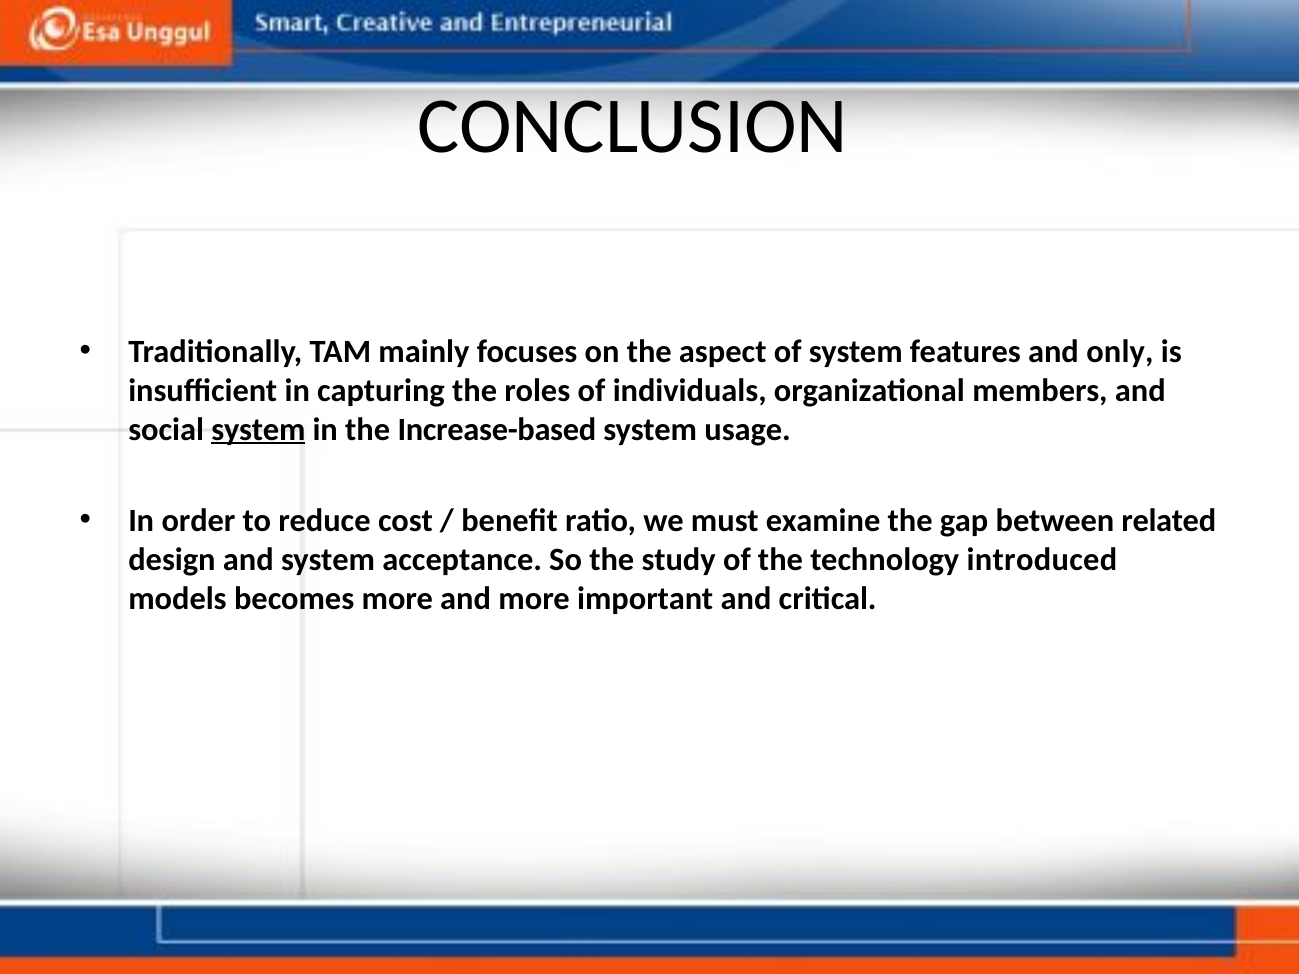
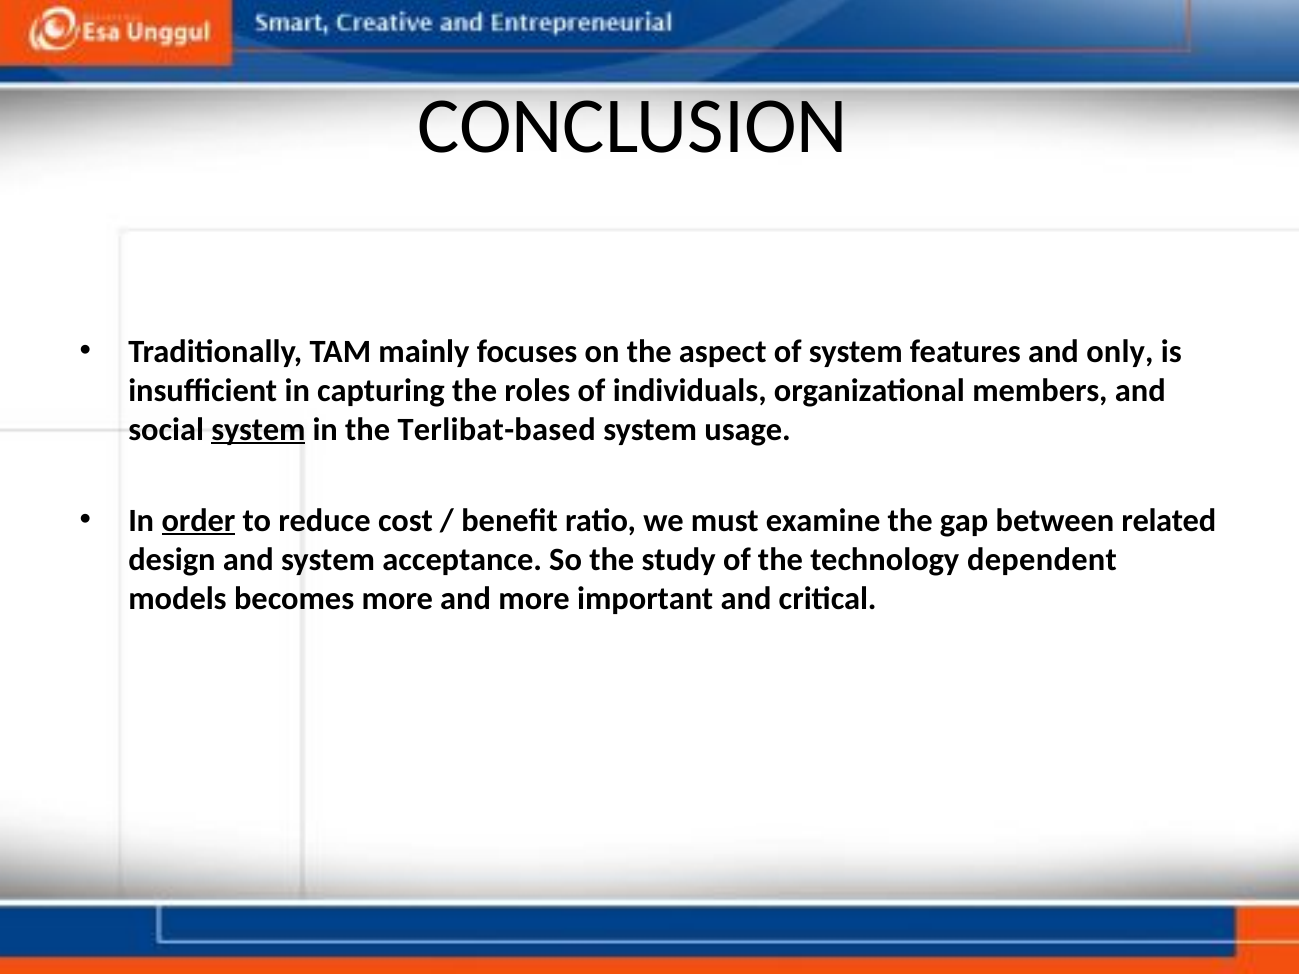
Increase-based: Increase-based -> Terlibat-based (497, 430)
order underline: none -> present (198, 521)
introduced: introduced -> dependent (1042, 560)
